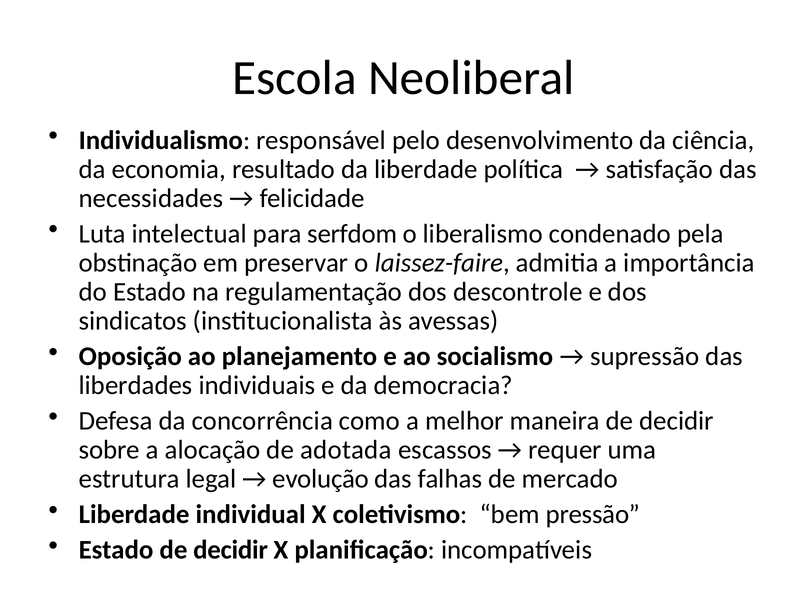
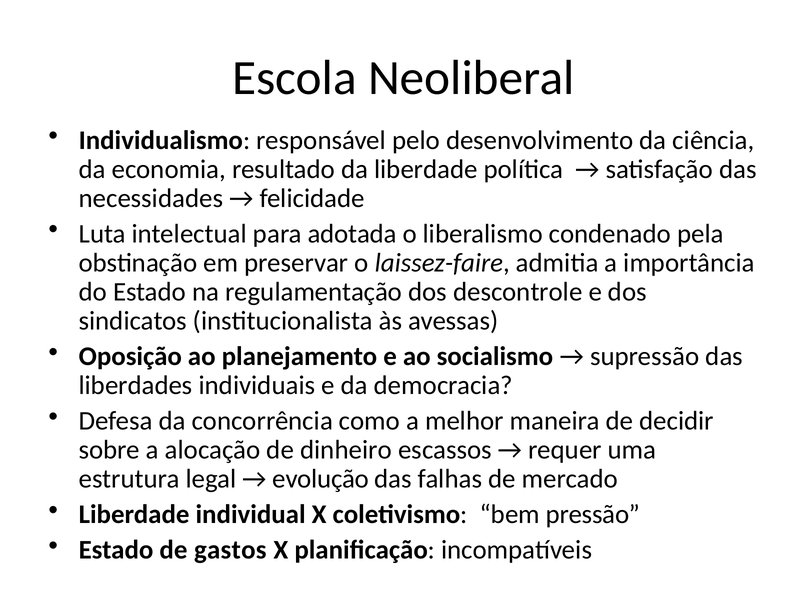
serfdom: serfdom -> adotada (352, 234)
adotada: adotada -> dinheiro (346, 450)
Estado de decidir: decidir -> gastos (230, 550)
